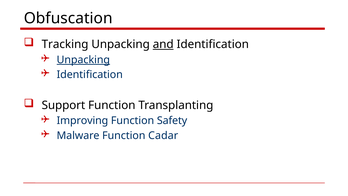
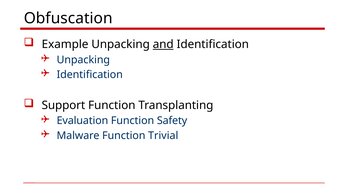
Tracking: Tracking -> Example (65, 44)
Unpacking underline: present -> none (83, 60)
Improving: Improving -> Evaluation (82, 121)
Cadar: Cadar -> Trivial (163, 135)
